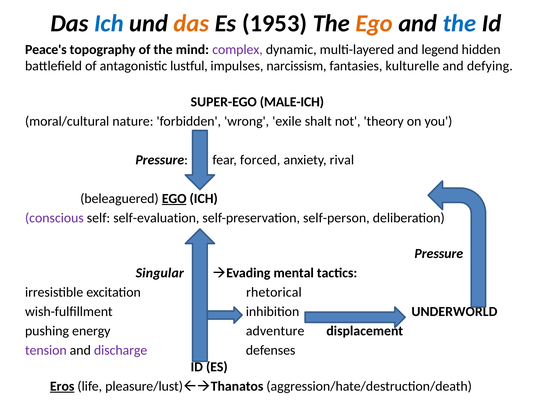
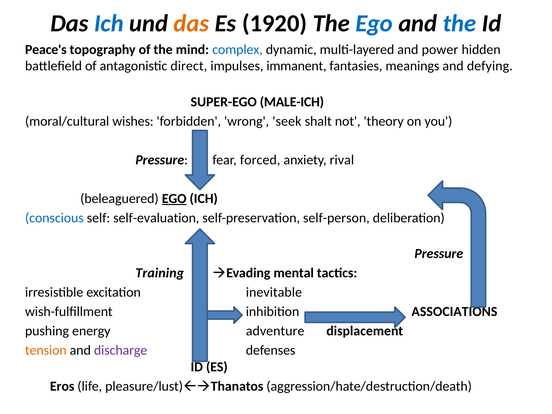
1953: 1953 -> 1920 (275, 23)
Ego colour: orange -> blue (374, 23)
complex colour: purple -> blue (238, 49)
legend: legend -> power (440, 49)
lustful: lustful -> direct (189, 66)
narcissism: narcissism -> immanent (296, 66)
kulturelle: kulturelle -> meanings (412, 66)
nature: nature -> wishes (133, 121)
exile: exile -> seek (287, 121)
conscious colour: purple -> blue (54, 218)
Singular: Singular -> Training (160, 273)
rhetorical: rhetorical -> inevitable (274, 292)
UNDERWORLD: UNDERWORLD -> ASSOCIATIONS (454, 312)
tension colour: purple -> orange (46, 350)
Eros underline: present -> none (62, 386)
